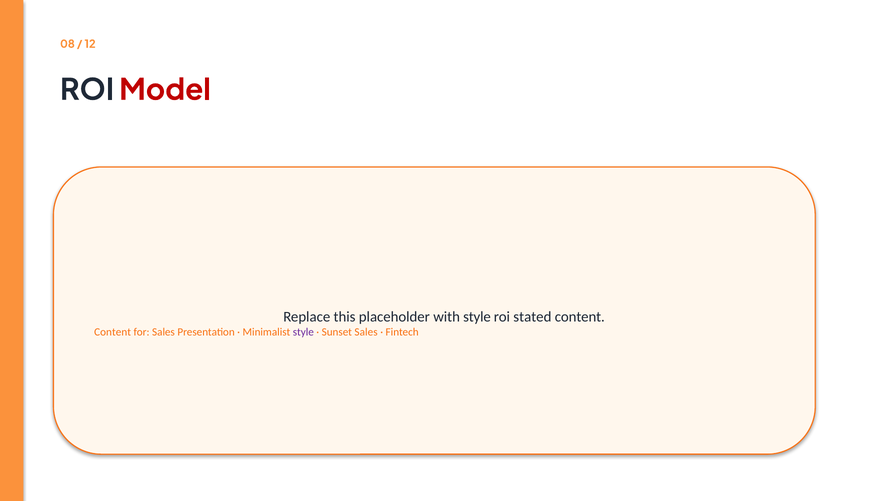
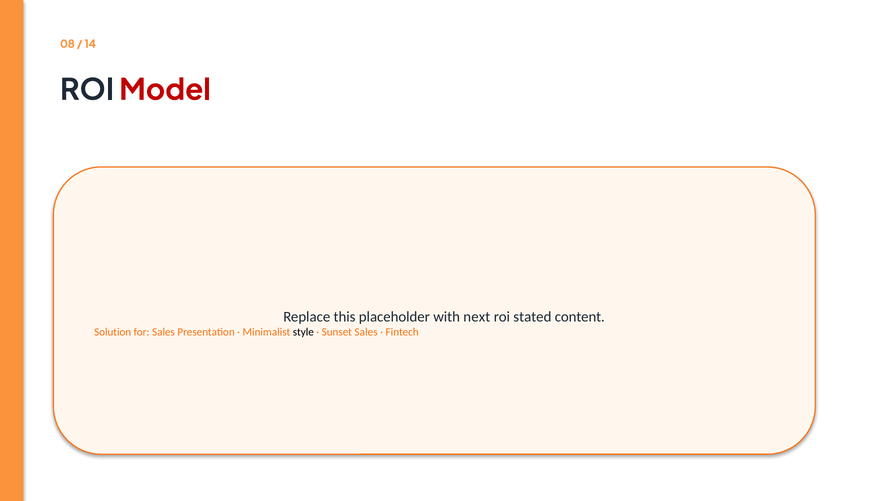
12: 12 -> 14 (90, 44)
with style: style -> next (477, 317)
Content: Content -> Solution (113, 332)
style colour: purple -> black (303, 332)
